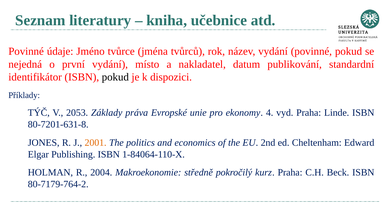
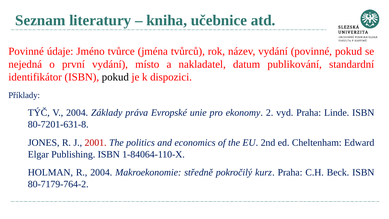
V 2053: 2053 -> 2004 (77, 113)
4: 4 -> 2 (270, 113)
2001 colour: orange -> red (96, 142)
